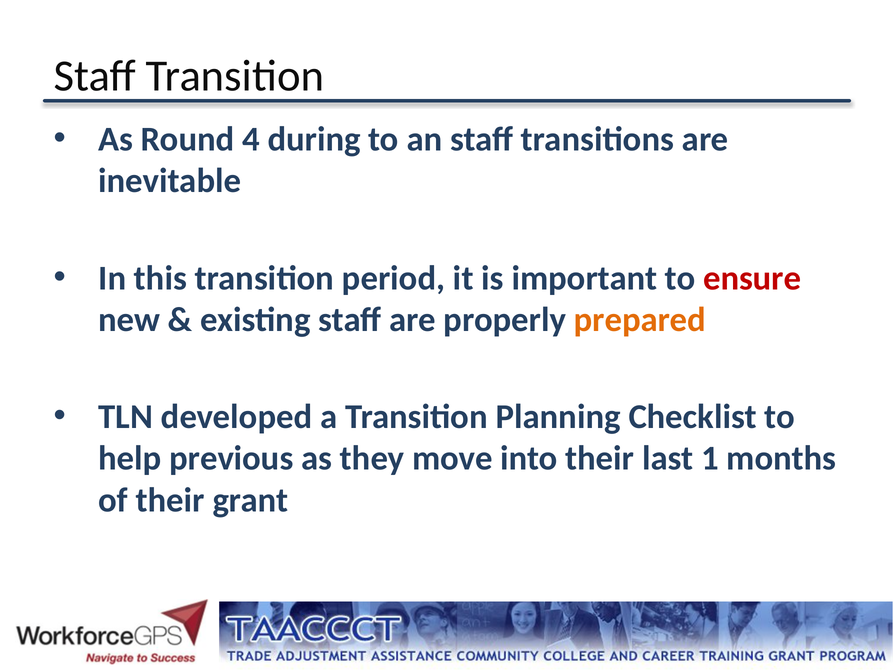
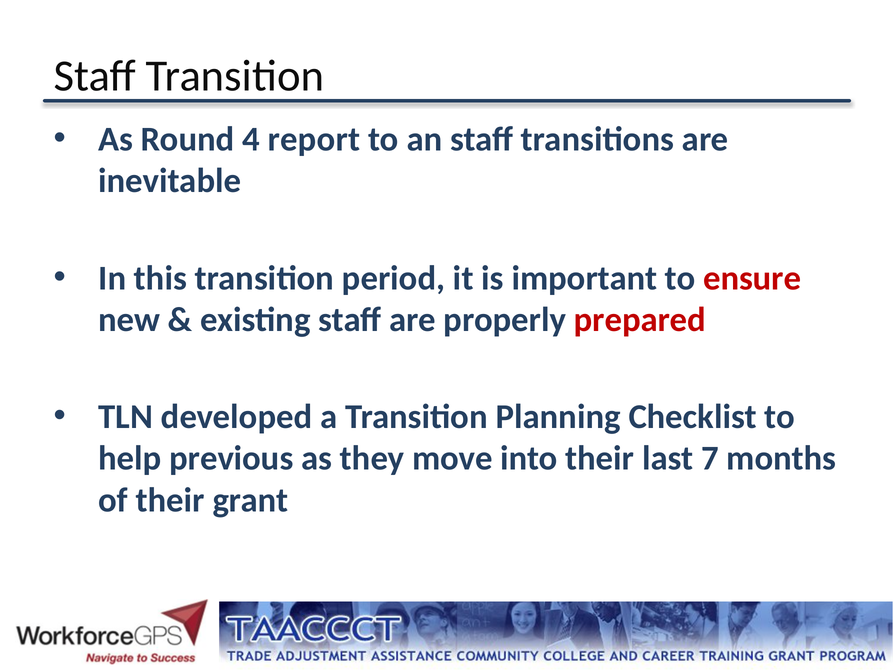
during: during -> report (314, 139)
prepared colour: orange -> red (640, 320)
1: 1 -> 7 (710, 459)
